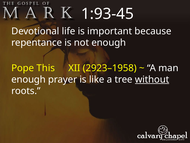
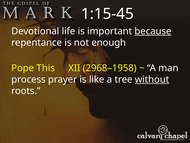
1:93-45: 1:93-45 -> 1:15-45 (107, 14)
because underline: none -> present (153, 31)
2923–1958: 2923–1958 -> 2968–1958 (110, 68)
enough: enough -> process (28, 79)
